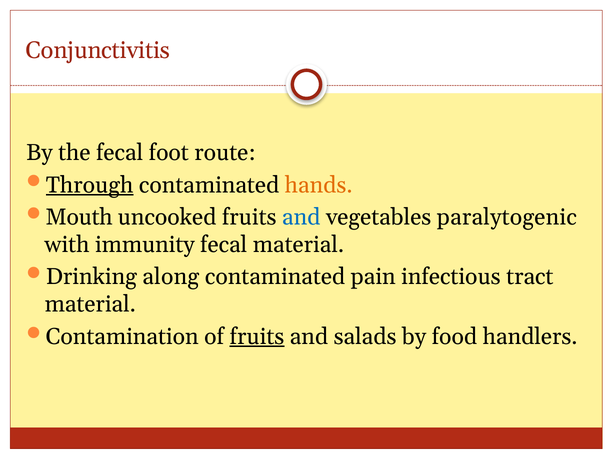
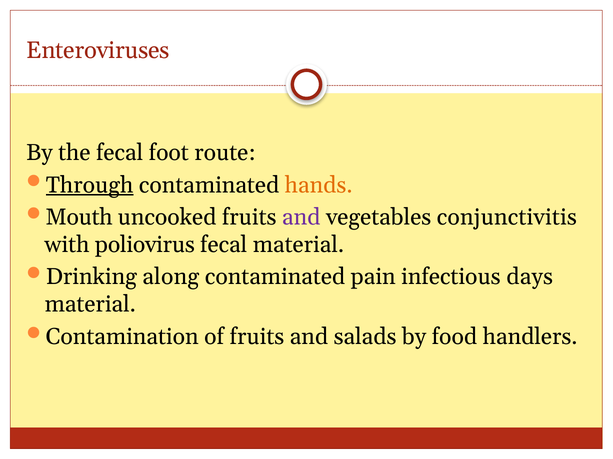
Conjunctivitis: Conjunctivitis -> Enteroviruses (98, 51)
and colour: blue -> purple (301, 217)
paralytogenic: paralytogenic -> conjunctivitis (507, 217)
immunity: immunity -> poliovirus (145, 245)
tract: tract -> days (530, 277)
fruits underline: present -> none (257, 337)
